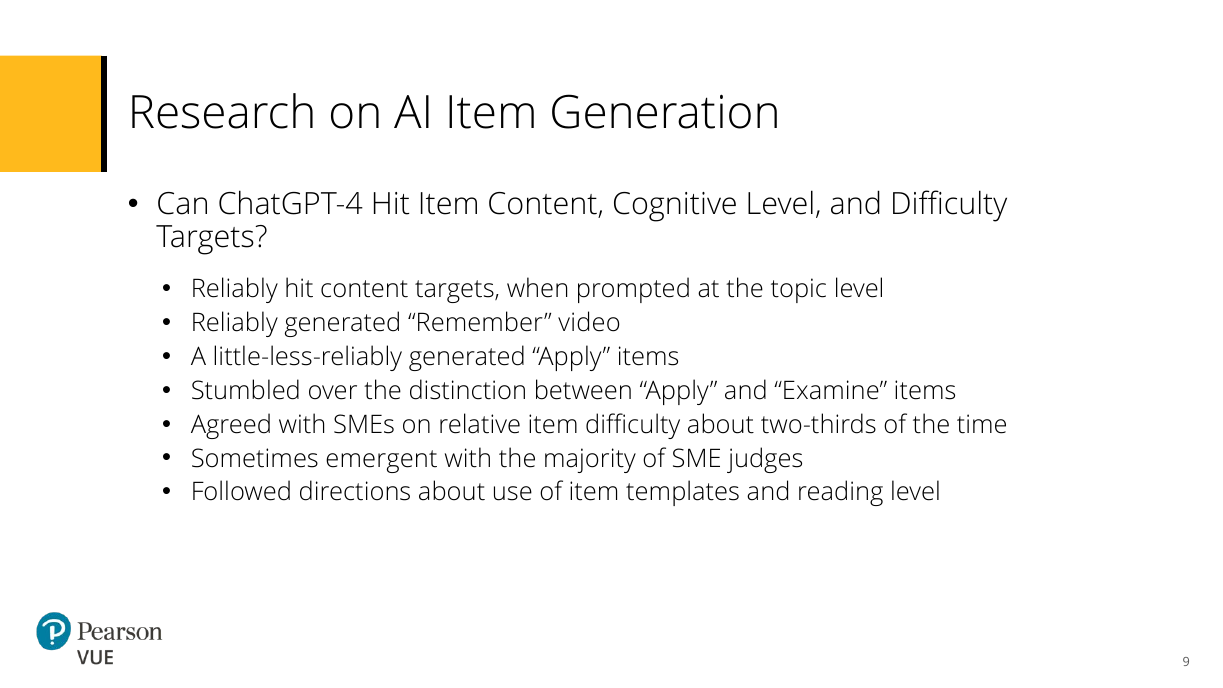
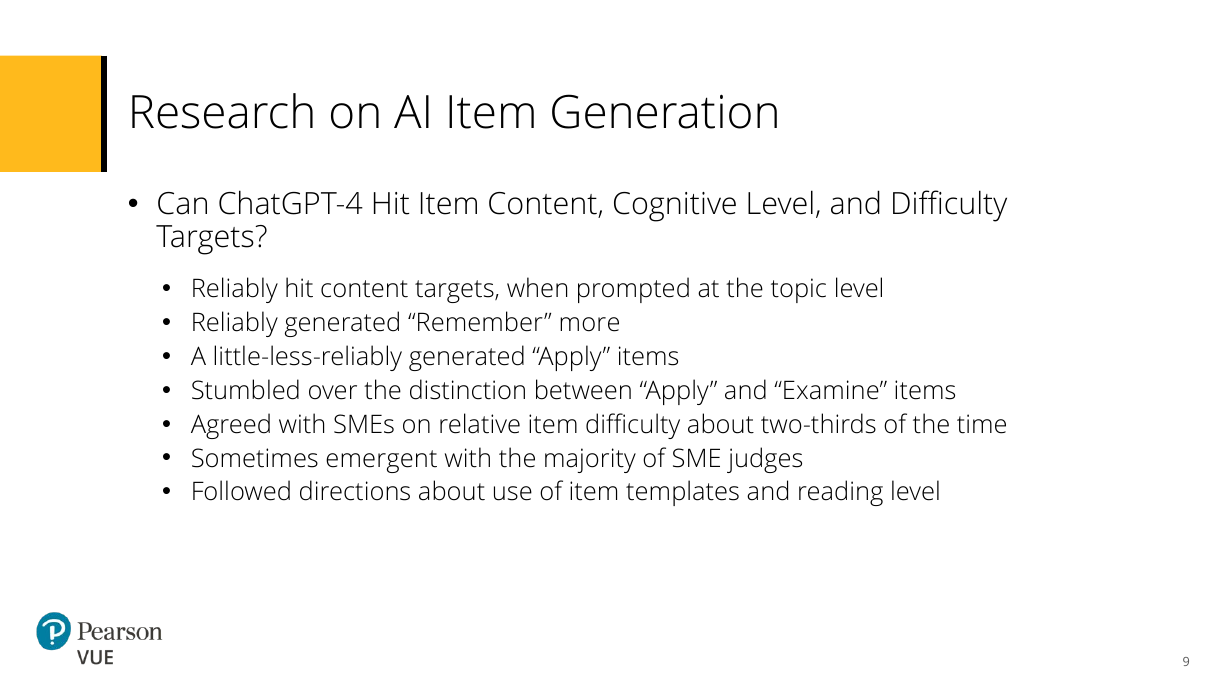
video: video -> more (590, 323)
